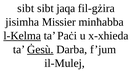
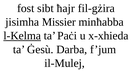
sibt: sibt -> fost (26, 8)
jaqa: jaqa -> ħajr (66, 8)
Ġesù underline: present -> none (40, 50)
